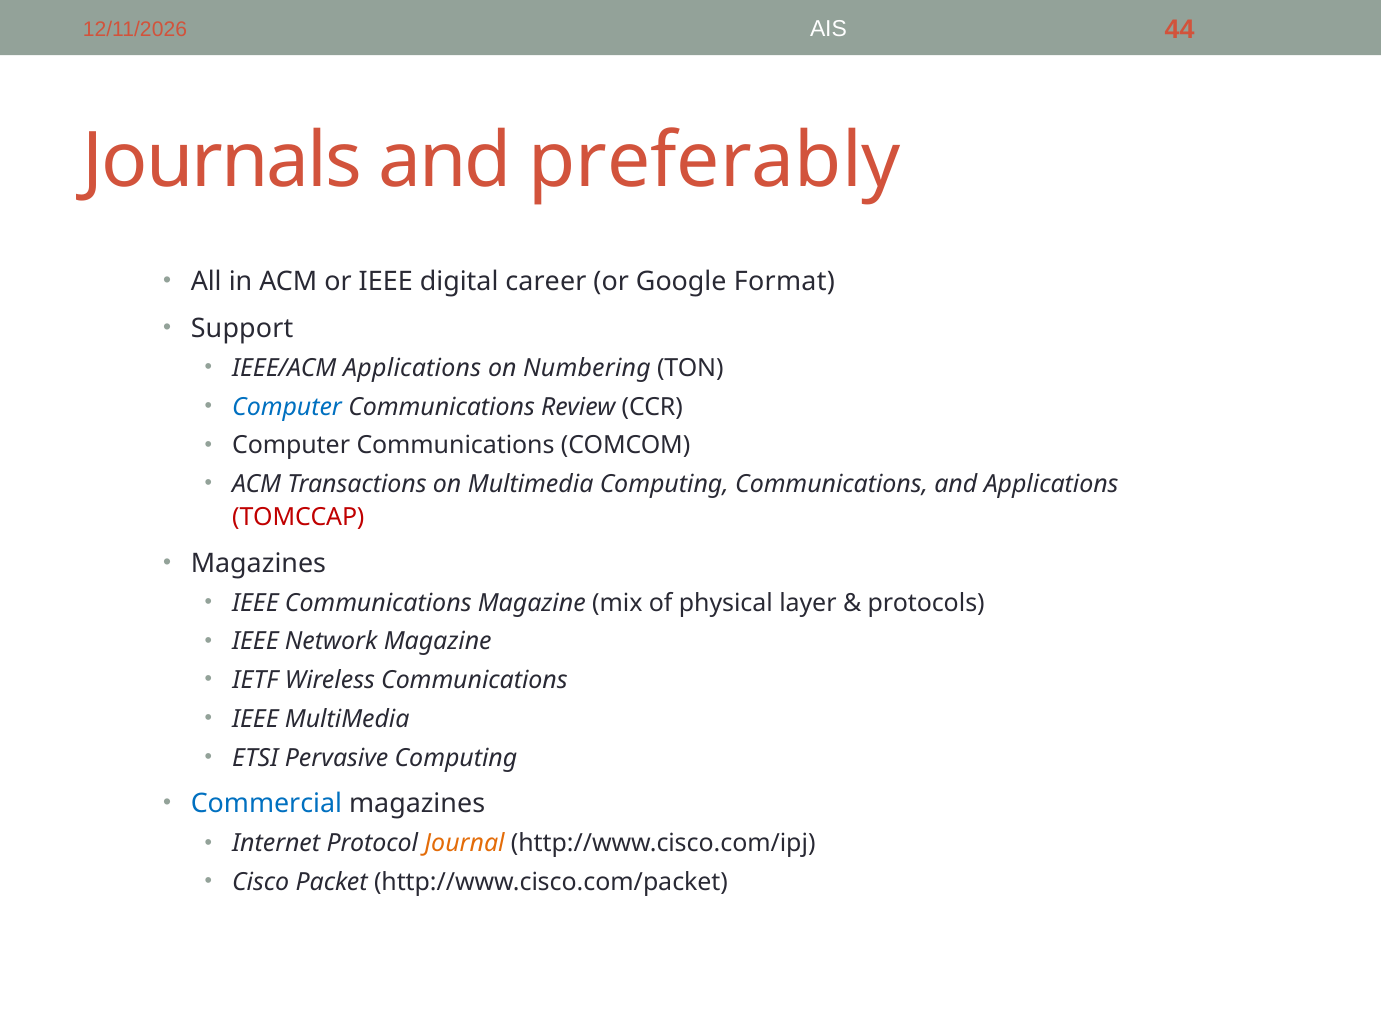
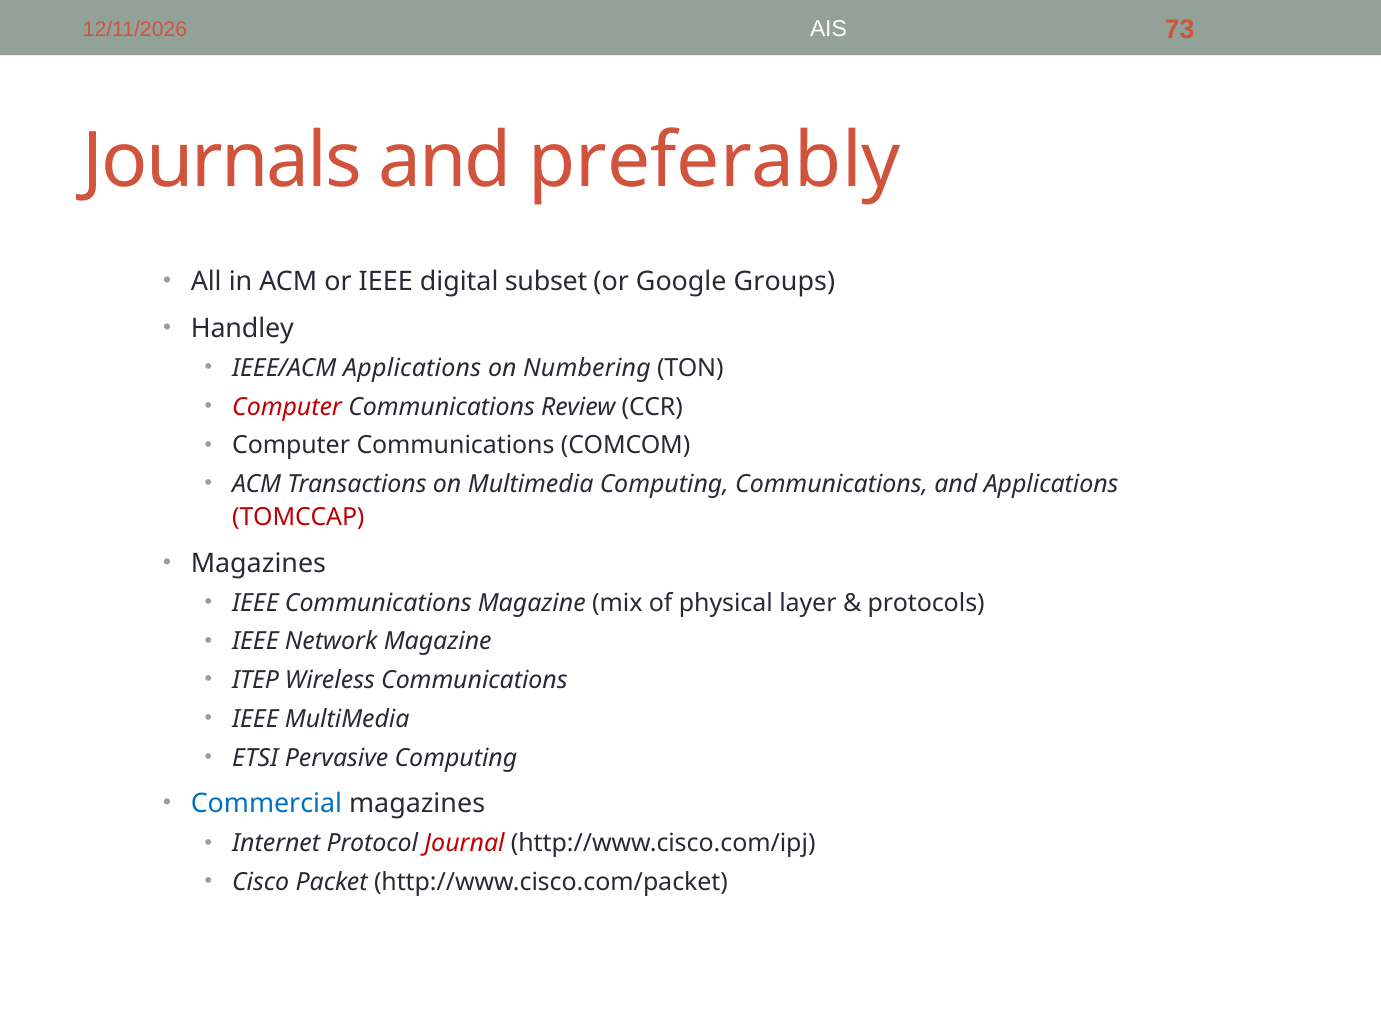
44: 44 -> 73 (1180, 29)
career: career -> subset (546, 281)
Format: Format -> Groups (784, 281)
Support: Support -> Handley (242, 328)
Computer colour: blue -> red (287, 407)
IETF: IETF -> ITEP (256, 680)
Journal colour: orange -> red (465, 843)
